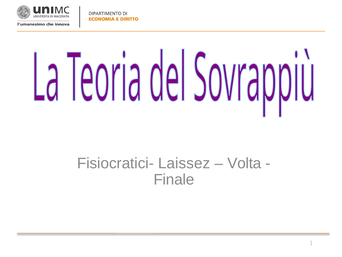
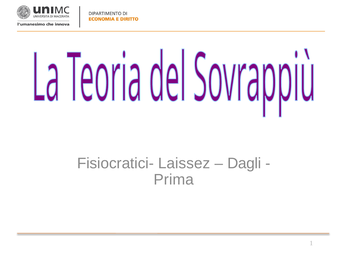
Volta: Volta -> Dagli (244, 163)
Finale: Finale -> Prima (174, 179)
